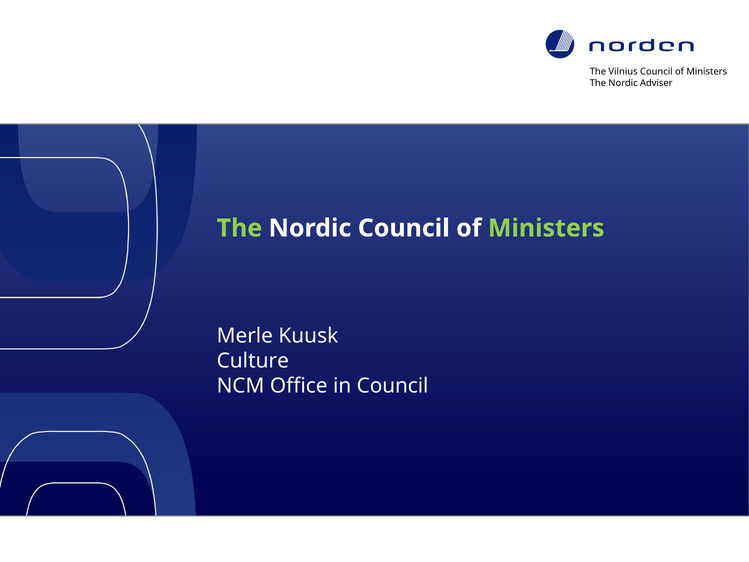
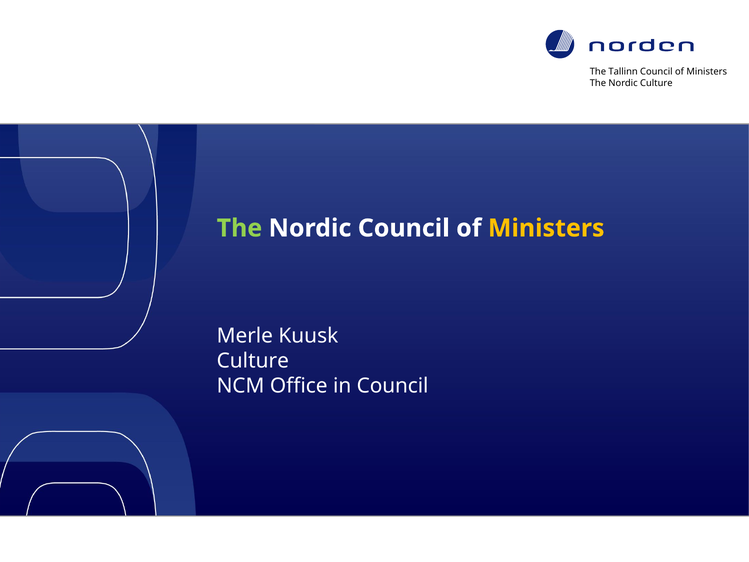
Vilnius: Vilnius -> Tallinn (623, 72)
Nordic Adviser: Adviser -> Culture (656, 83)
Ministers colour: light green -> yellow (546, 228)
